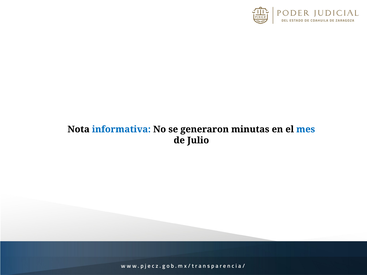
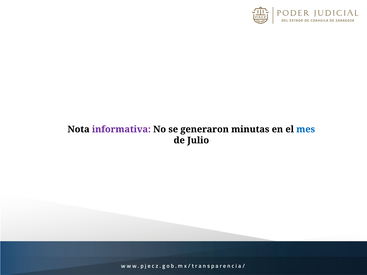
informativa colour: blue -> purple (121, 129)
